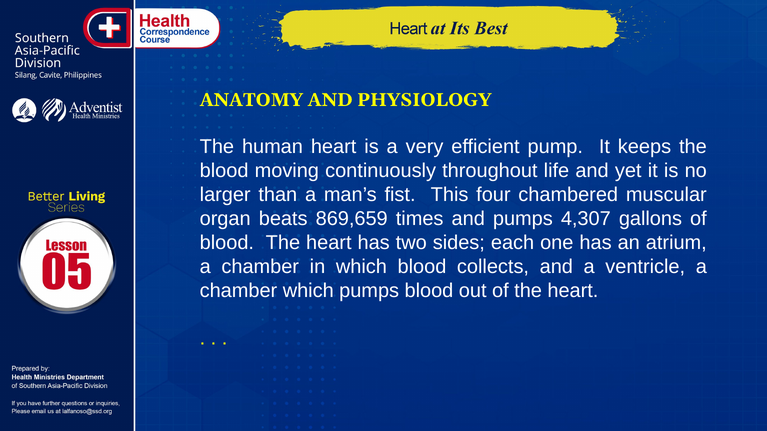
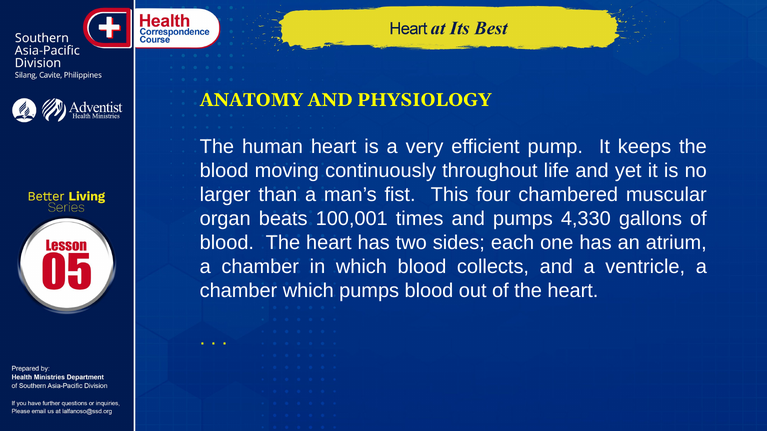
869,659: 869,659 -> 100,001 (352, 219)
4,307: 4,307 -> 4,330 (586, 219)
